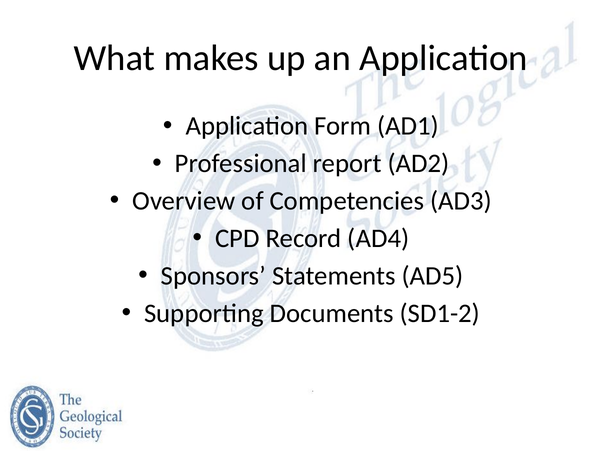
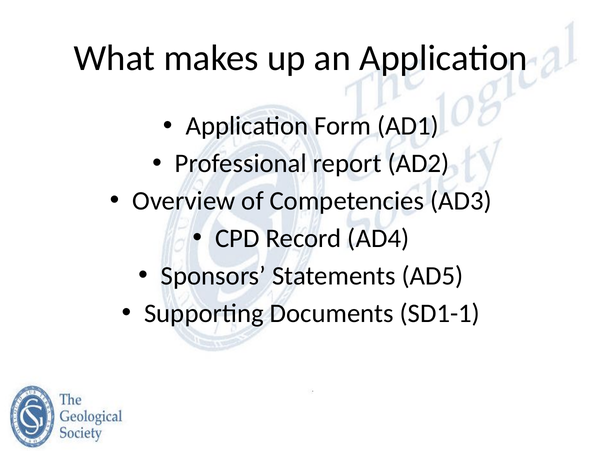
SD1-2: SD1-2 -> SD1-1 (440, 314)
